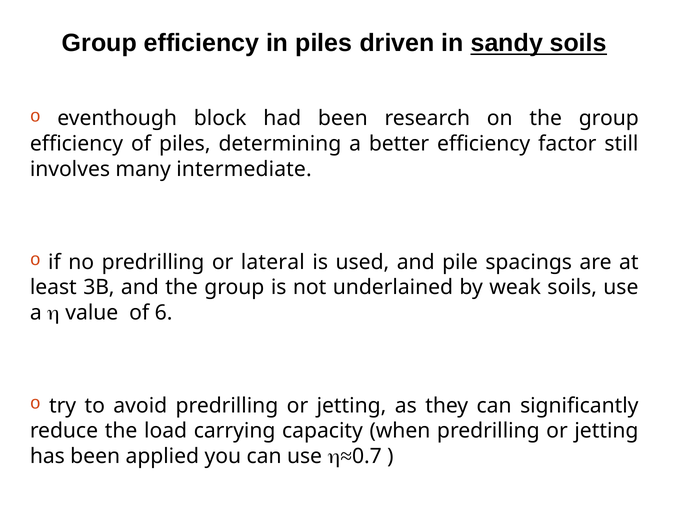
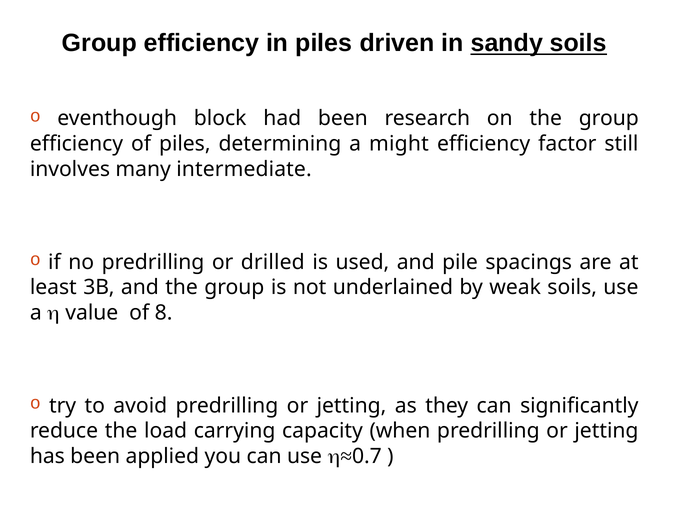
better: better -> might (399, 144)
lateral: lateral -> drilled (273, 262)
6: 6 -> 8 (164, 313)
